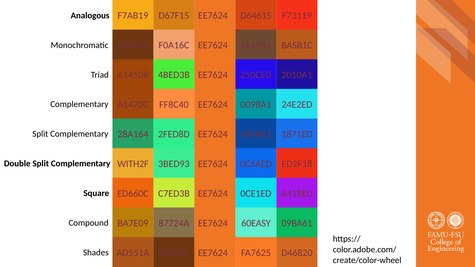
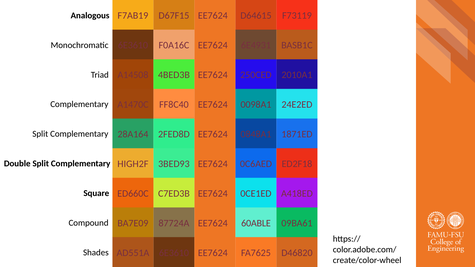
WITH2F: WITH2F -> HIGH2F (133, 164)
60EASY: 60EASY -> 60ABLE (256, 223)
